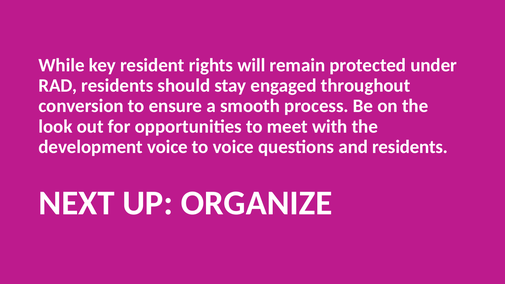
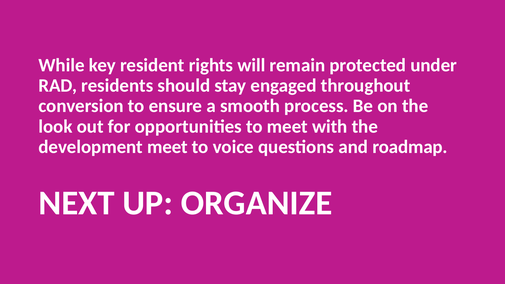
development voice: voice -> meet (167, 147)
and residents: residents -> roadmap (410, 147)
